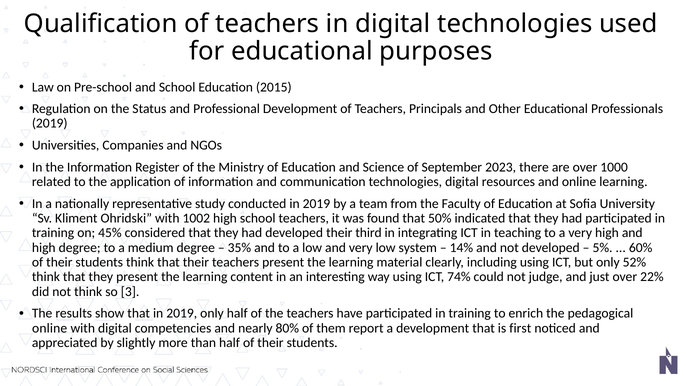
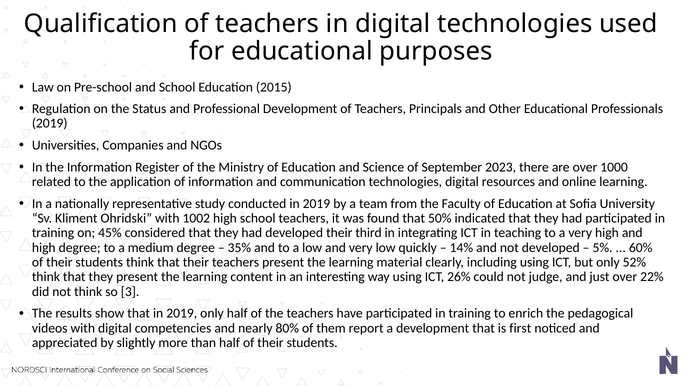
system: system -> quickly (418, 248)
74%: 74% -> 26% (459, 277)
online: online -> videos (50, 329)
